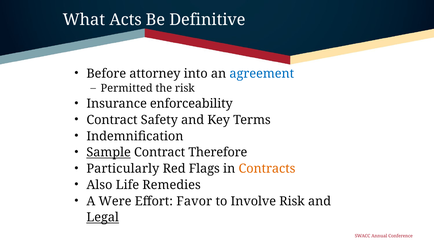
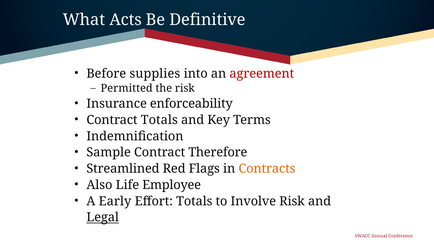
attorney: attorney -> supplies (155, 74)
agreement colour: blue -> red (262, 74)
Contract Safety: Safety -> Totals (159, 120)
Sample underline: present -> none (109, 153)
Particularly: Particularly -> Streamlined (123, 169)
Remedies: Remedies -> Employee (172, 185)
Were: Were -> Early (115, 201)
Effort Favor: Favor -> Totals (194, 201)
